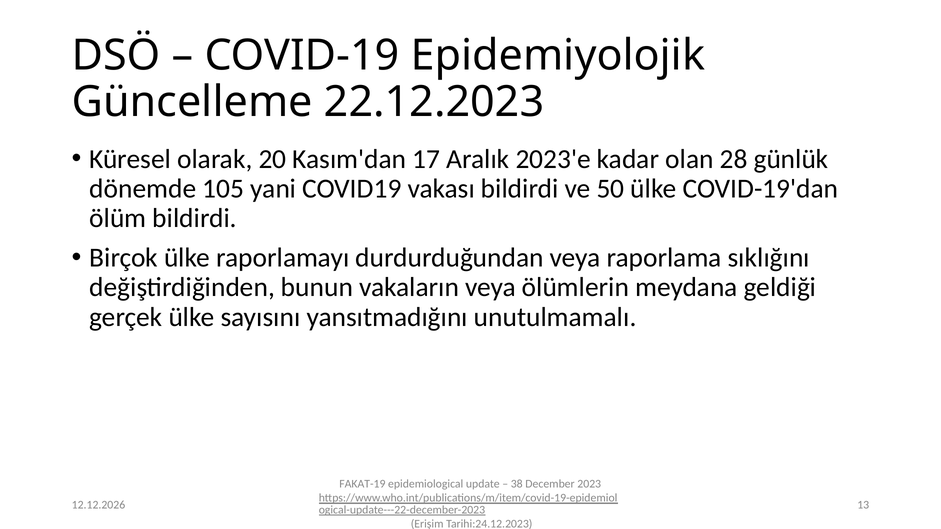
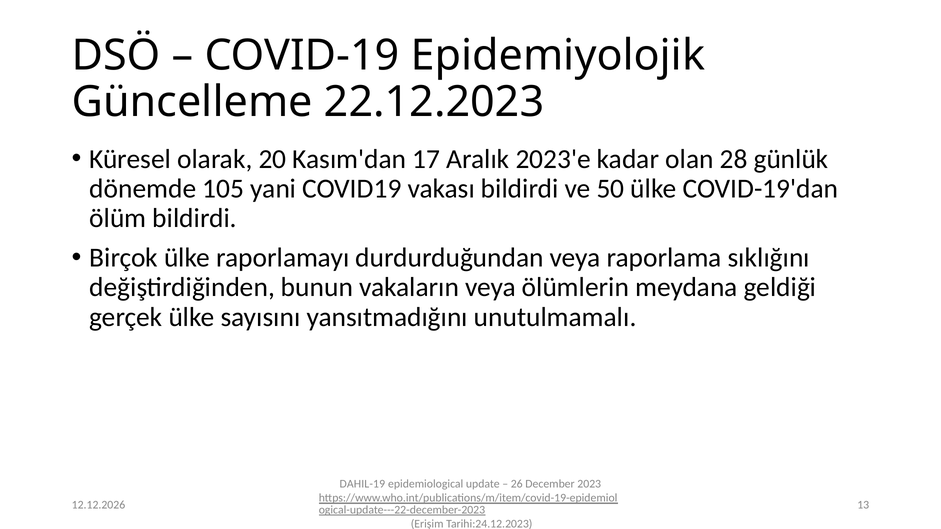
FAKAT-19: FAKAT-19 -> DAHIL-19 (362, 484)
38: 38 -> 26 (517, 484)
